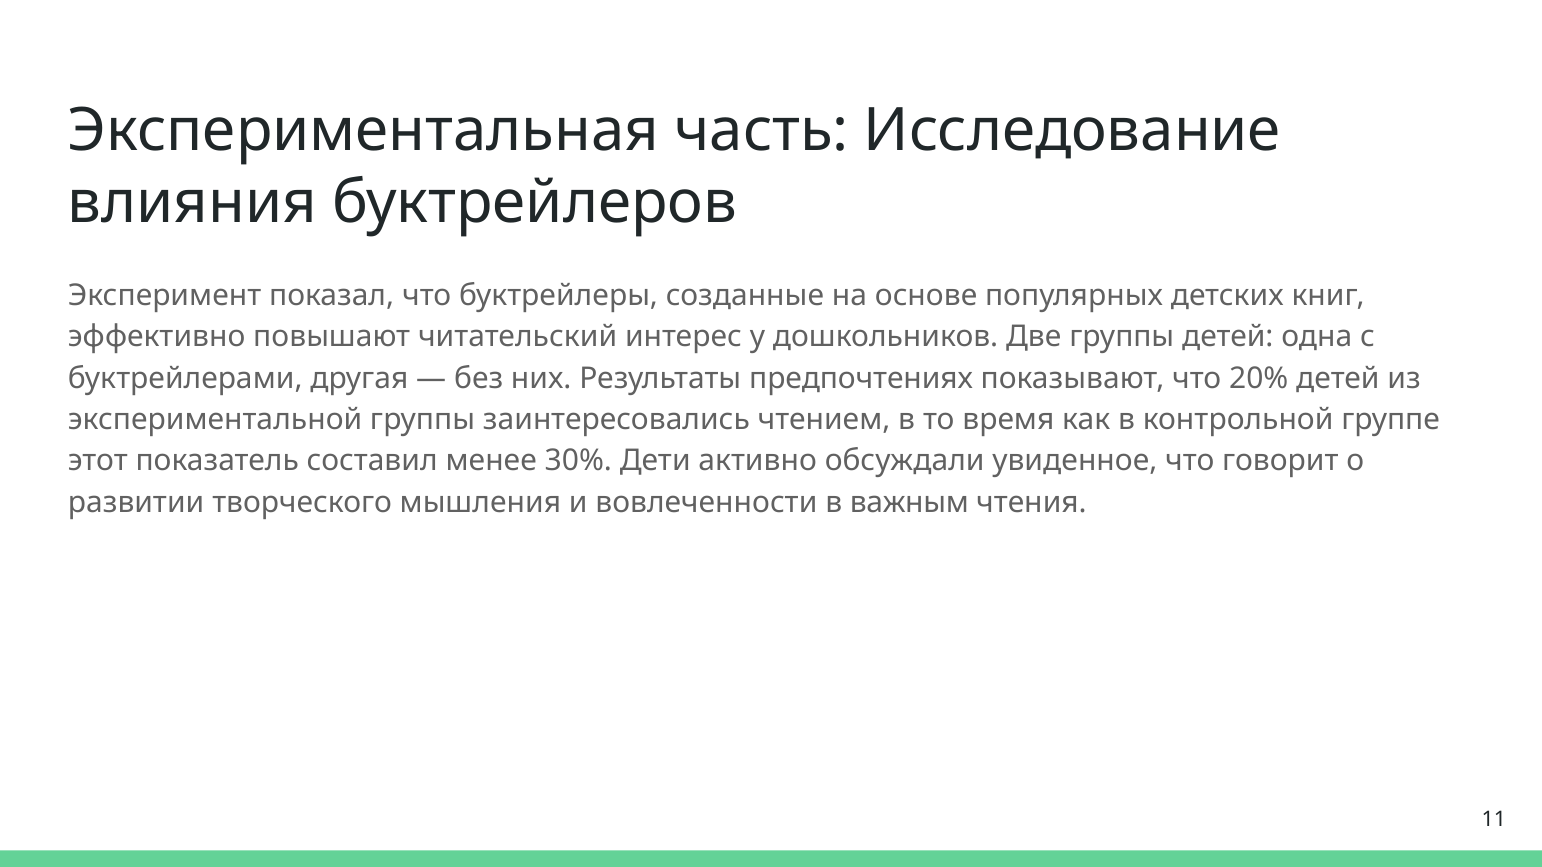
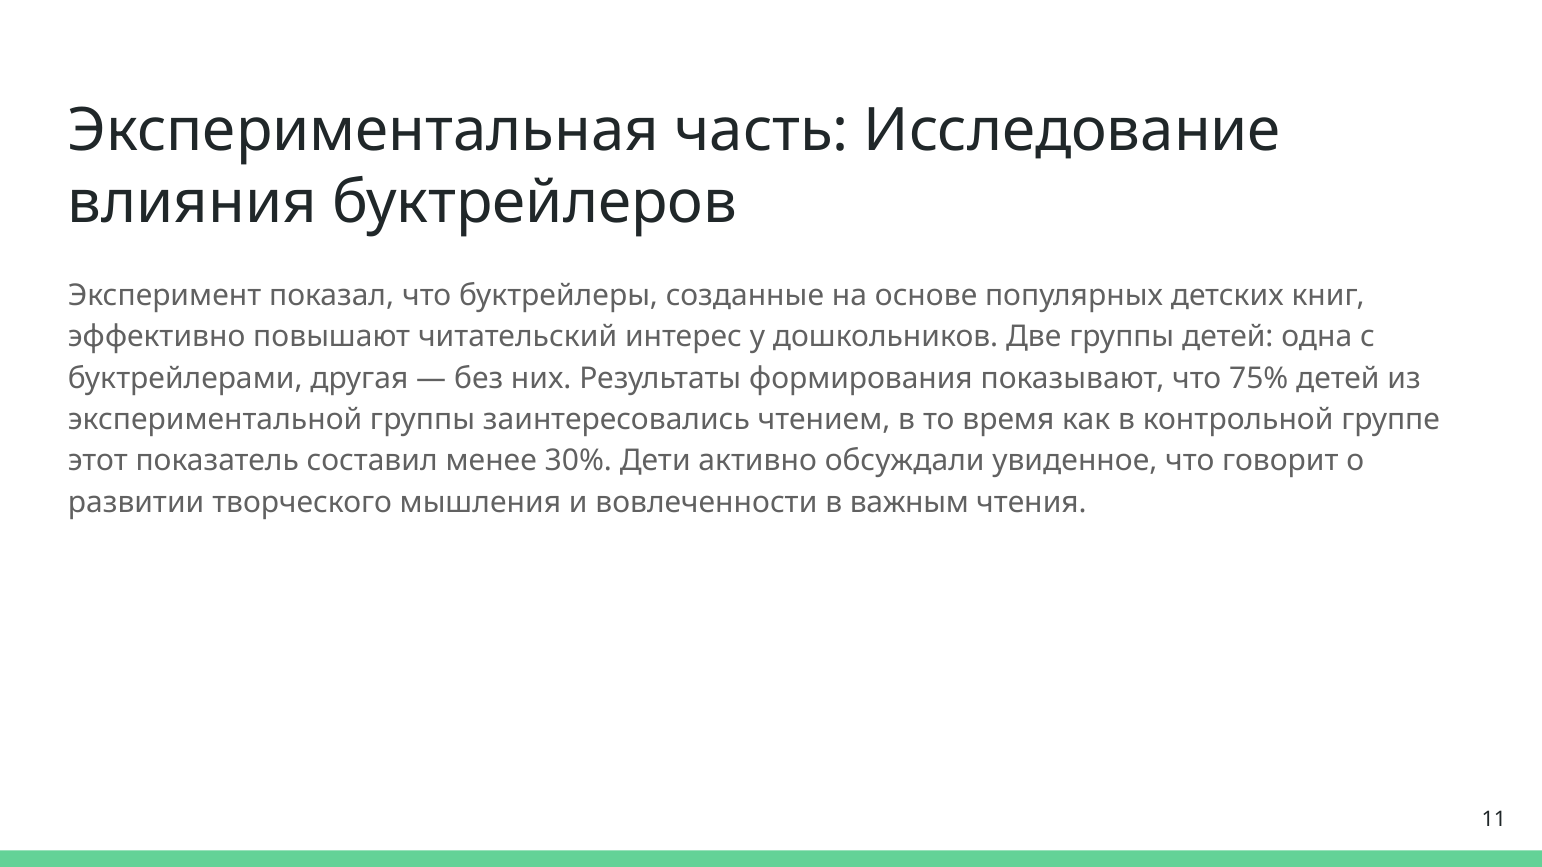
предпочтениях: предпочтениях -> формирования (861, 379)
20%: 20% -> 75% (1259, 379)
